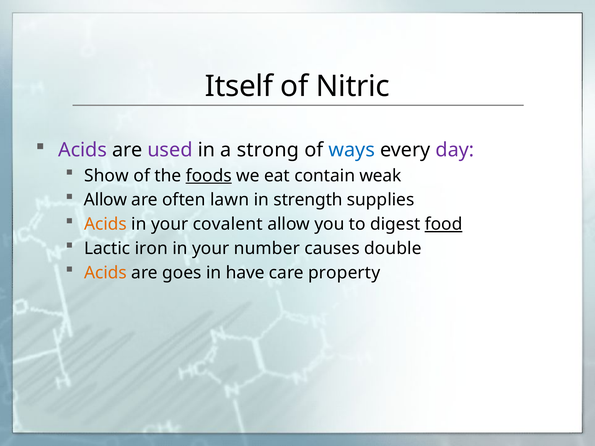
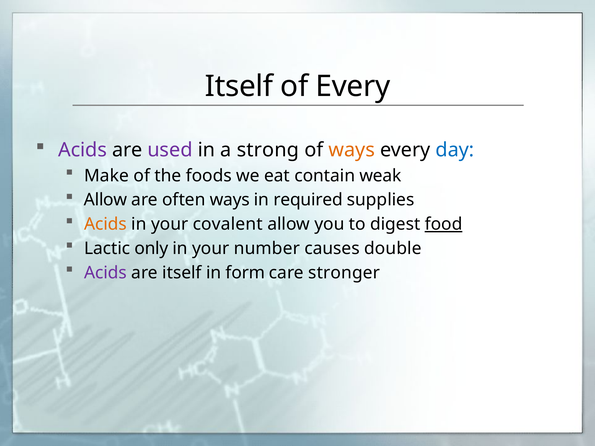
of Nitric: Nitric -> Every (353, 86)
ways colour: blue -> orange (352, 150)
day colour: purple -> blue (455, 150)
Show: Show -> Make (107, 176)
foods underline: present -> none (209, 176)
often lawn: lawn -> ways (230, 200)
strength: strength -> required (308, 200)
iron: iron -> only (151, 249)
Acids colour: orange -> purple (105, 273)
are goes: goes -> itself (182, 273)
have: have -> form (245, 273)
property: property -> stronger (344, 273)
